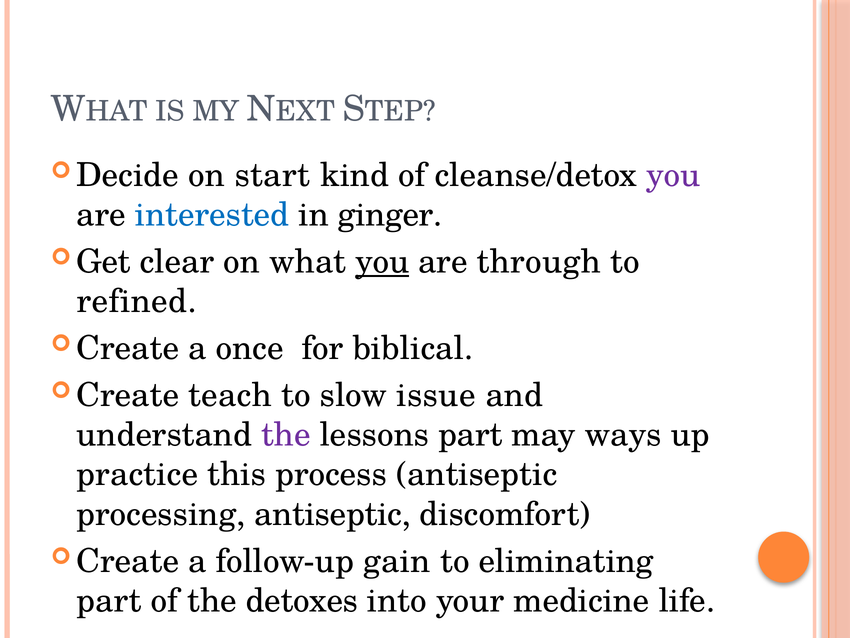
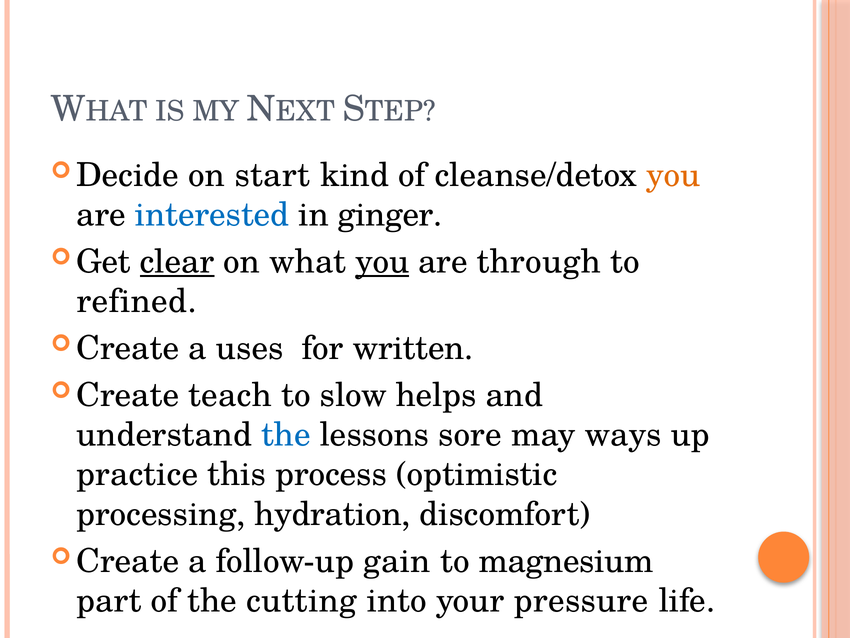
you colour: purple -> orange (673, 175)
clear underline: none -> present (177, 262)
once: once -> uses (250, 348)
biblical: biblical -> written (413, 348)
issue: issue -> helps (436, 395)
the colour: purple -> blue (286, 435)
lessons part: part -> sore (470, 435)
process antiseptic: antiseptic -> optimistic (477, 474)
processing antiseptic: antiseptic -> hydration (333, 514)
eliminating: eliminating -> magnesium (566, 561)
detoxes: detoxes -> cutting (302, 600)
medicine: medicine -> pressure (581, 600)
